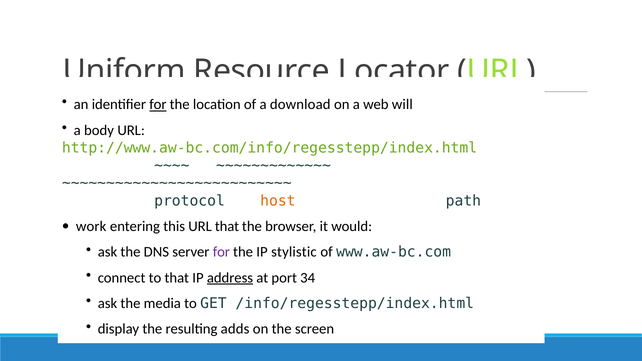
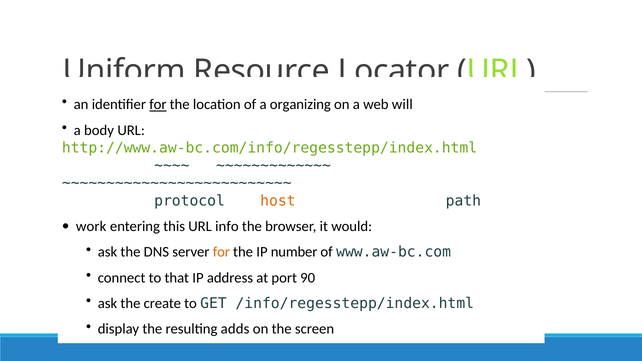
download: download -> organizing (300, 105)
URL that: that -> info (227, 227)
for colour: purple -> orange (221, 252)
stylistic: stylistic -> number (294, 252)
address underline: present -> none (230, 278)
34: 34 -> 90 (308, 278)
media: media -> create (162, 304)
